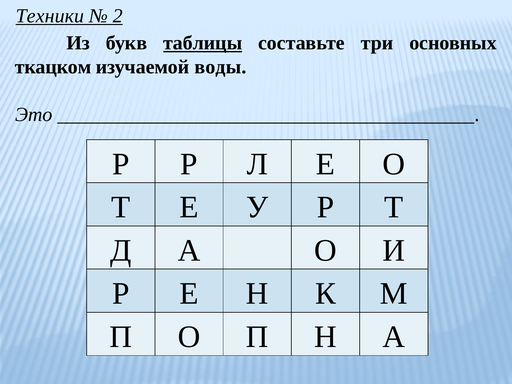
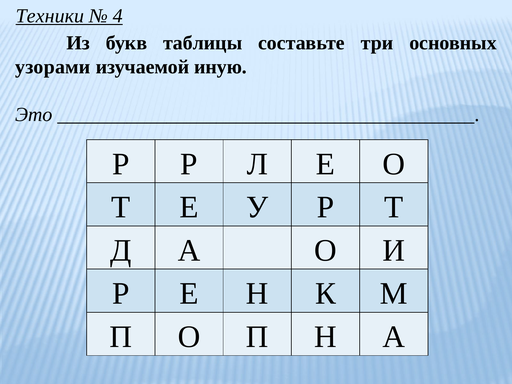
2: 2 -> 4 (118, 16)
таблицы underline: present -> none (203, 43)
ткацком: ткацком -> узорами (53, 67)
воды: воды -> иную (221, 67)
